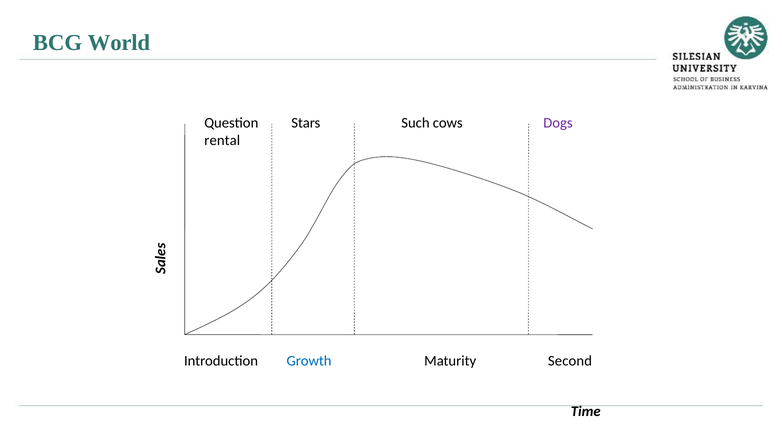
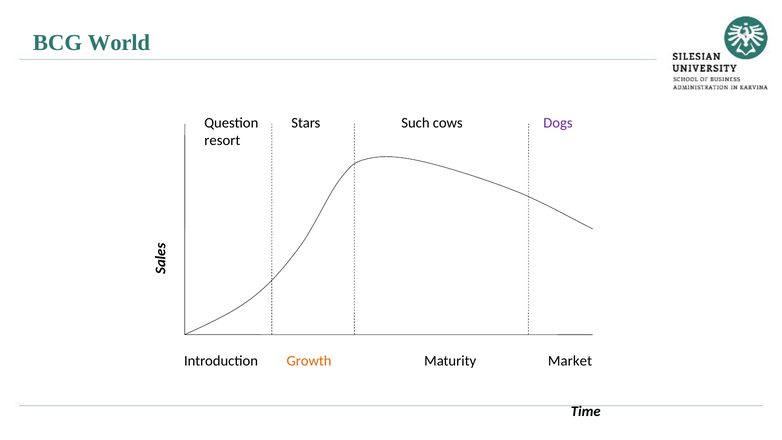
rental: rental -> resort (222, 140)
Growth colour: blue -> orange (309, 361)
Second: Second -> Market (570, 361)
